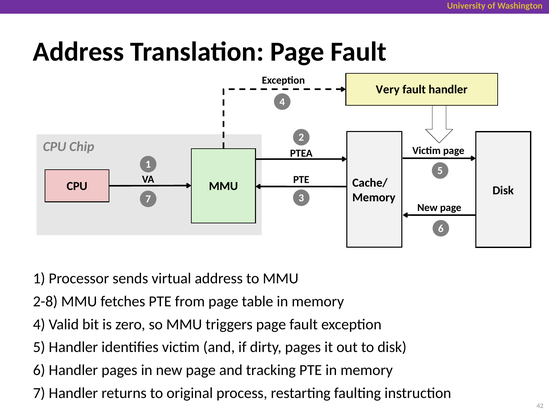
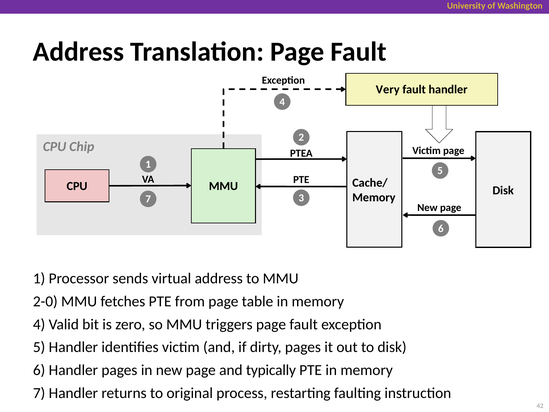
2-8: 2-8 -> 2-0 (45, 301)
tracking: tracking -> typically (271, 370)
